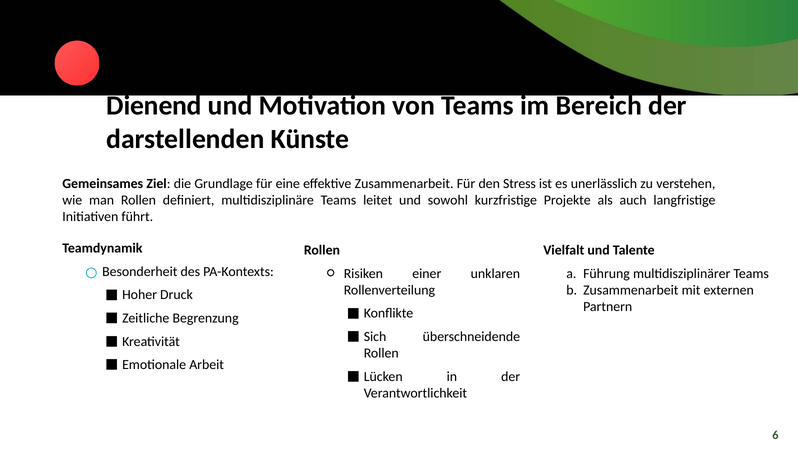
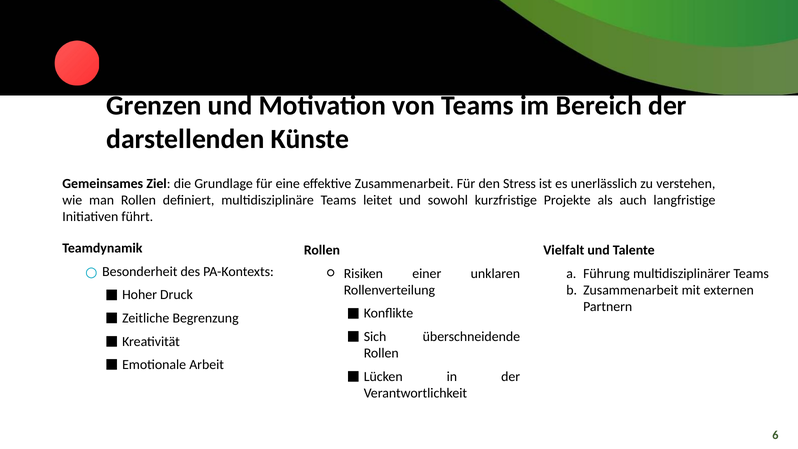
Dienend: Dienend -> Grenzen (154, 106)
